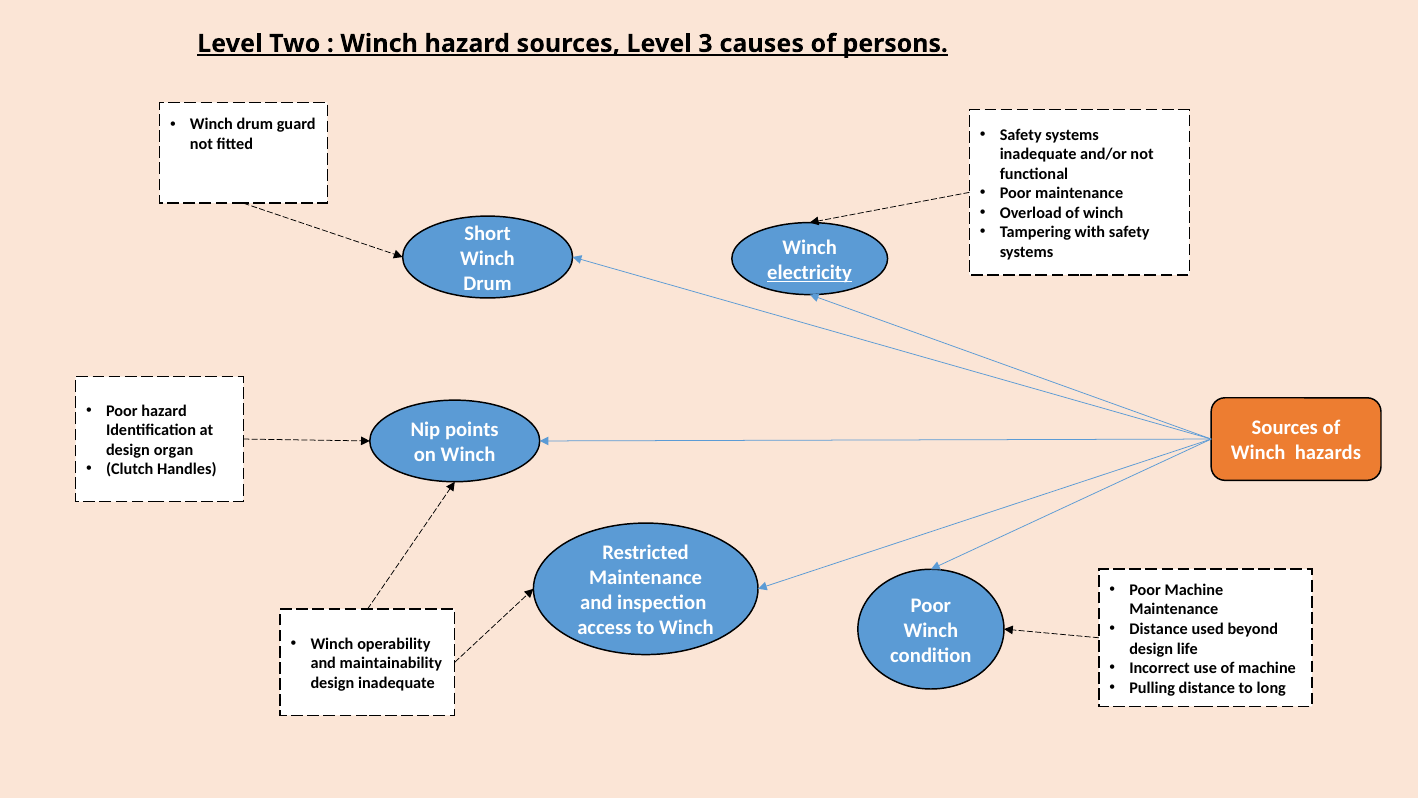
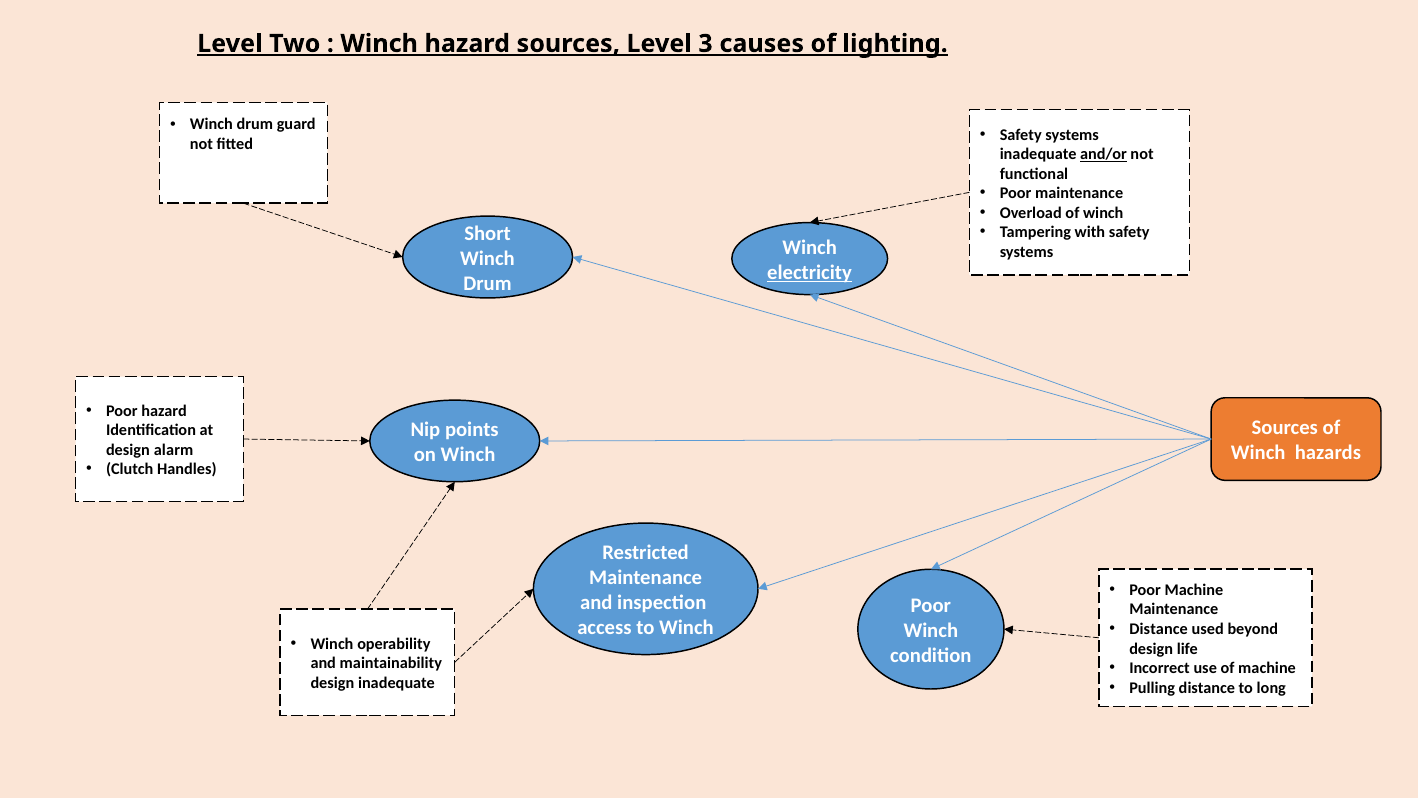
persons: persons -> lighting (895, 44)
and/or underline: none -> present (1104, 154)
organ: organ -> alarm (174, 450)
